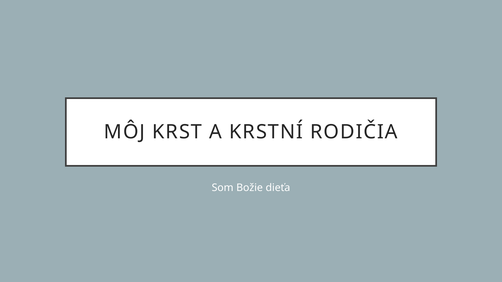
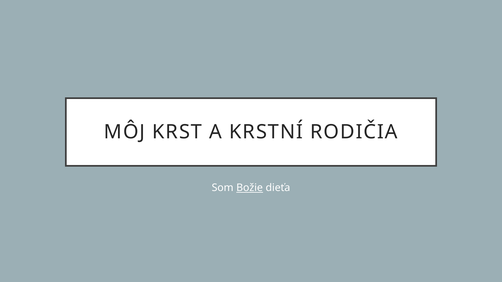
Božie underline: none -> present (250, 188)
